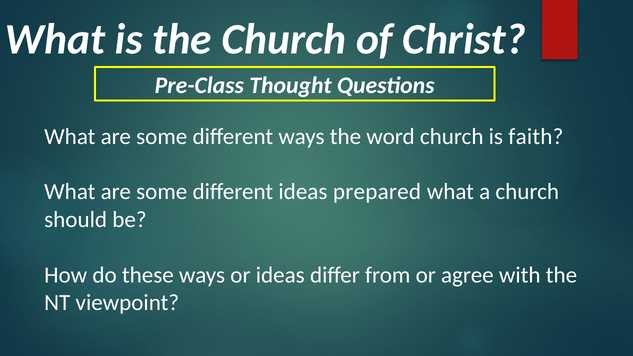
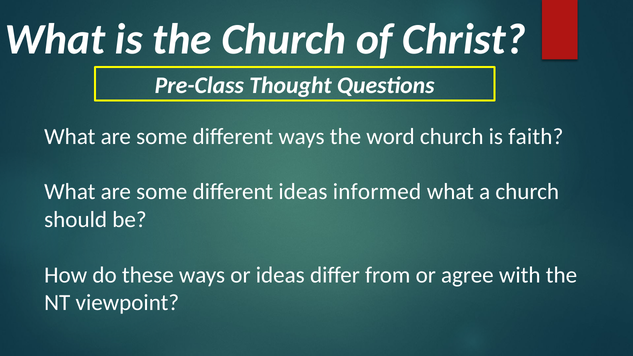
prepared: prepared -> informed (377, 192)
